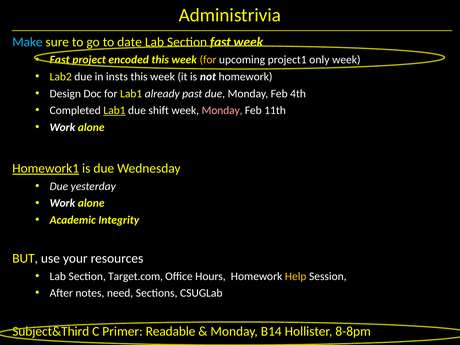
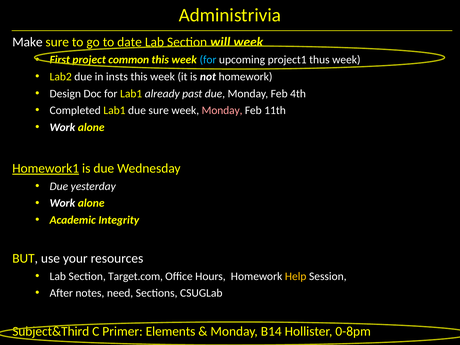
Make colour: light blue -> white (27, 42)
Section fast: fast -> will (220, 42)
Fast: Fast -> First (60, 60)
encoded: encoded -> common (129, 60)
for colour: yellow -> light blue (208, 60)
only: only -> thus (319, 60)
Lab1 underline: present -> none (114, 110)
due shift: shift -> sure (159, 110)
Readable: Readable -> Elements (171, 331)
8-8pm: 8-8pm -> 0-8pm (353, 331)
